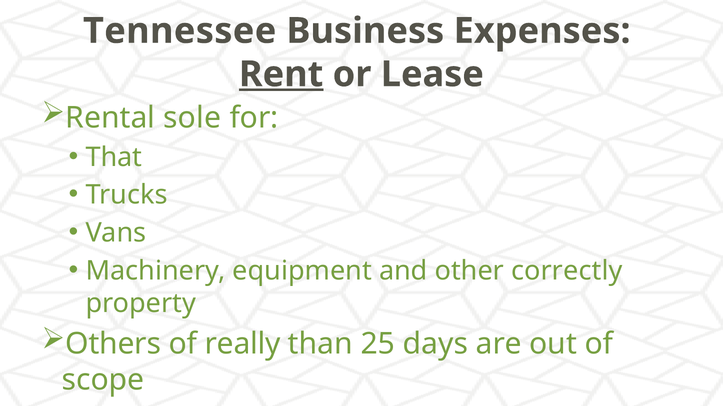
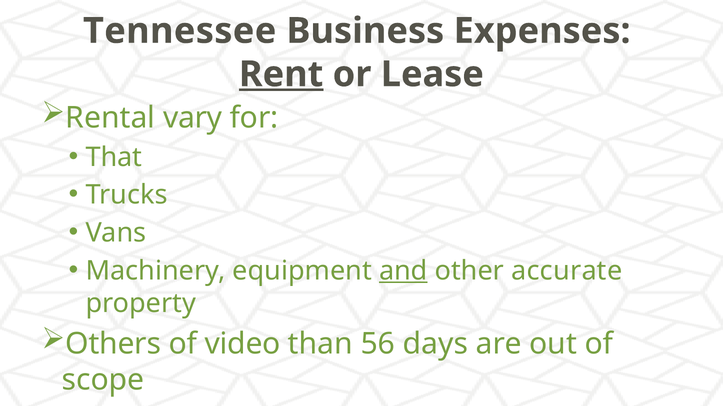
sole: sole -> vary (193, 118)
and underline: none -> present (403, 271)
correctly: correctly -> accurate (567, 271)
really: really -> video (243, 344)
25: 25 -> 56 (378, 344)
